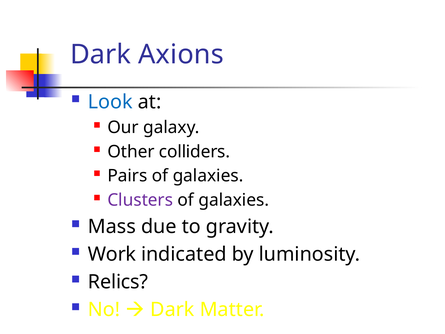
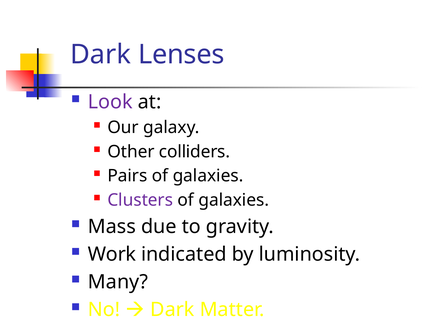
Axions: Axions -> Lenses (181, 55)
Look colour: blue -> purple (110, 102)
Relics: Relics -> Many (118, 282)
